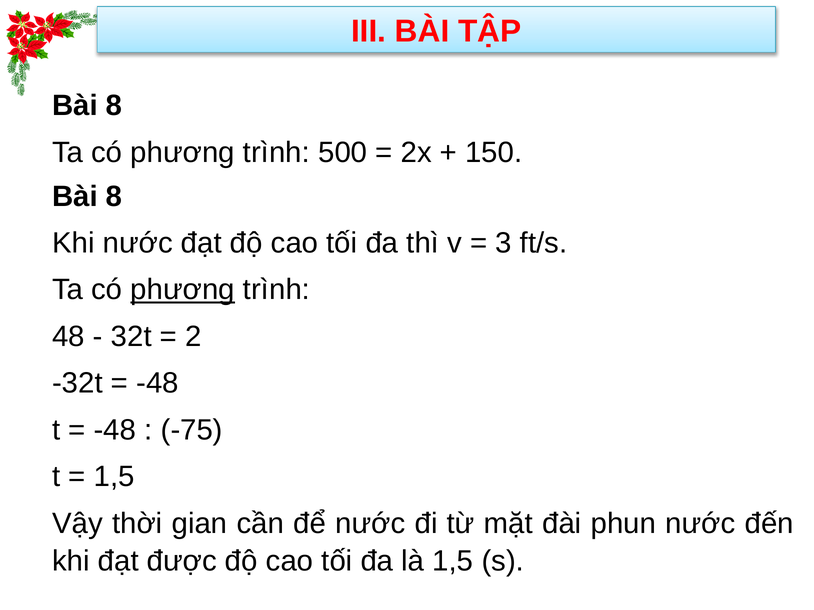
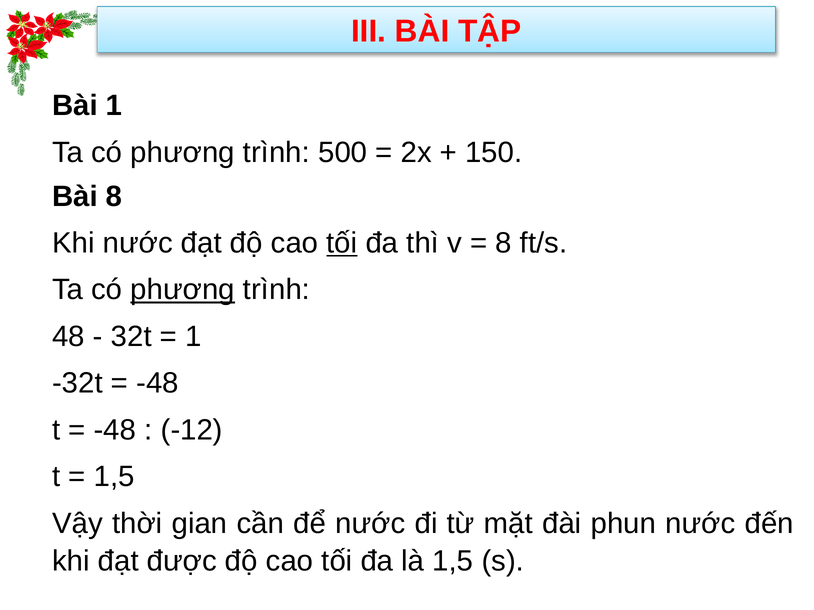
8: 8 -> 1 (114, 106)
tối underline: none -> present (342, 243)
3: 3 -> 8 (504, 243)
2: 2 -> 1 (193, 337)
-75: -75 -> -12 (192, 430)
